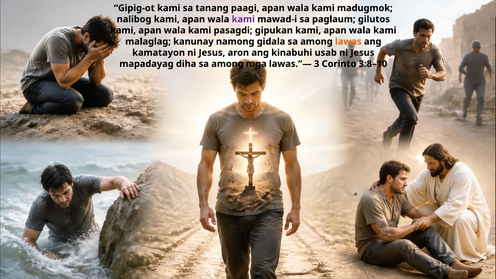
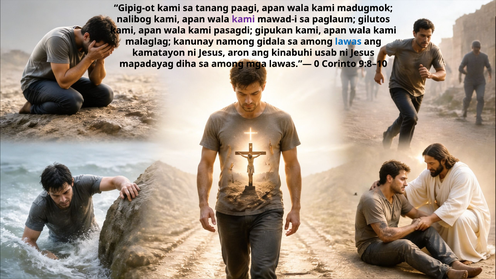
lawas colour: orange -> blue (348, 42)
3: 3 -> 0 (317, 64)
3:8–10: 3:8–10 -> 9:8–10 (373, 64)
